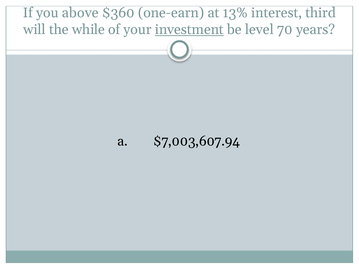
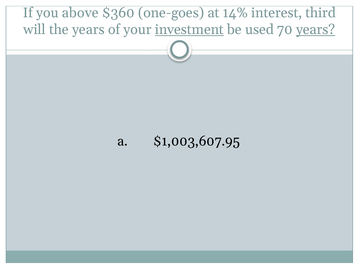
one-earn: one-earn -> one-goes (171, 13)
13%: 13% -> 14% (235, 13)
the while: while -> years (88, 30)
level: level -> used (259, 30)
years underline: none -> present (316, 30)
$7,003,607.94: $7,003,607.94 -> $1,003,607.95 (197, 141)
